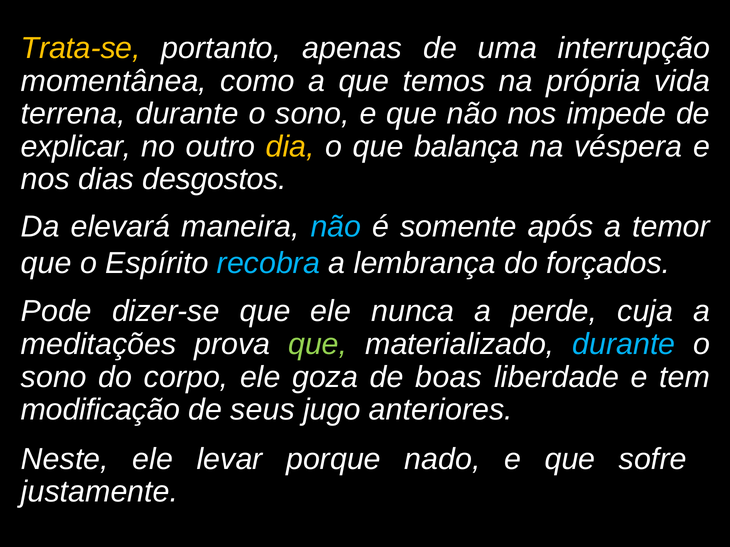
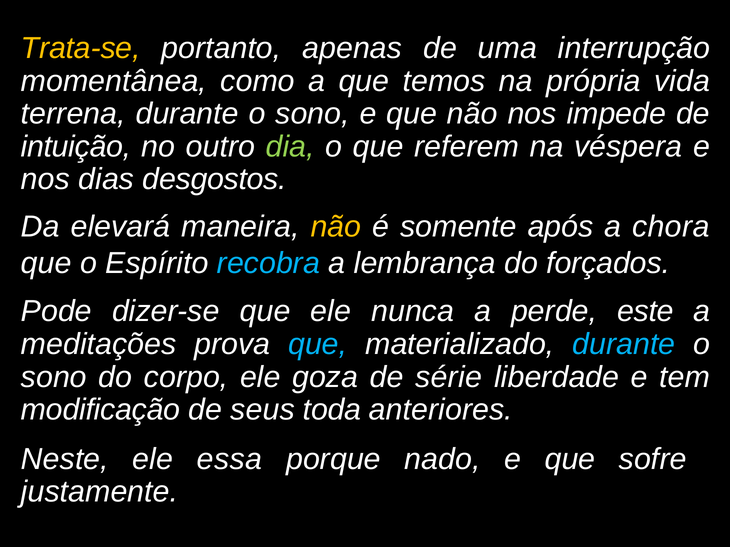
explicar: explicar -> intuição (76, 147)
dia colour: yellow -> light green (290, 147)
balança: balança -> referem (467, 147)
não colour: light blue -> yellow (336, 227)
temor: temor -> chora (671, 227)
cuja: cuja -> este (645, 312)
que colour: light green -> light blue (318, 344)
boas: boas -> série (449, 377)
jugo: jugo -> toda (332, 410)
levar: levar -> essa (229, 459)
